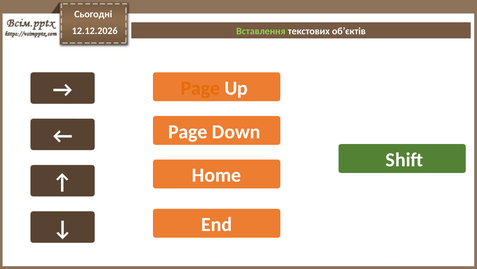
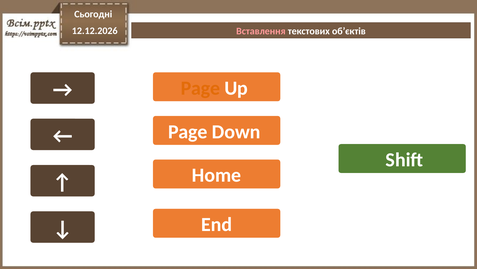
Вставлення colour: light green -> pink (261, 31)
